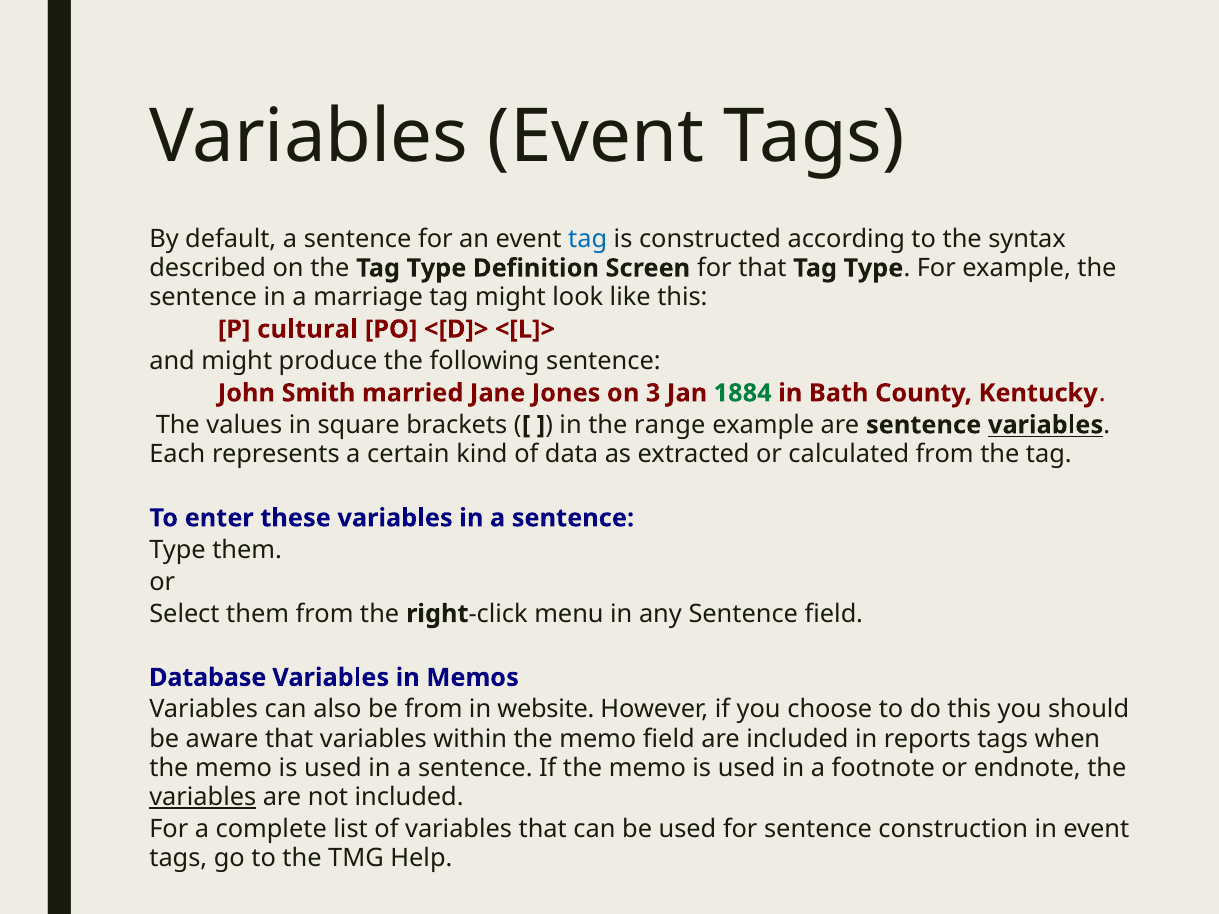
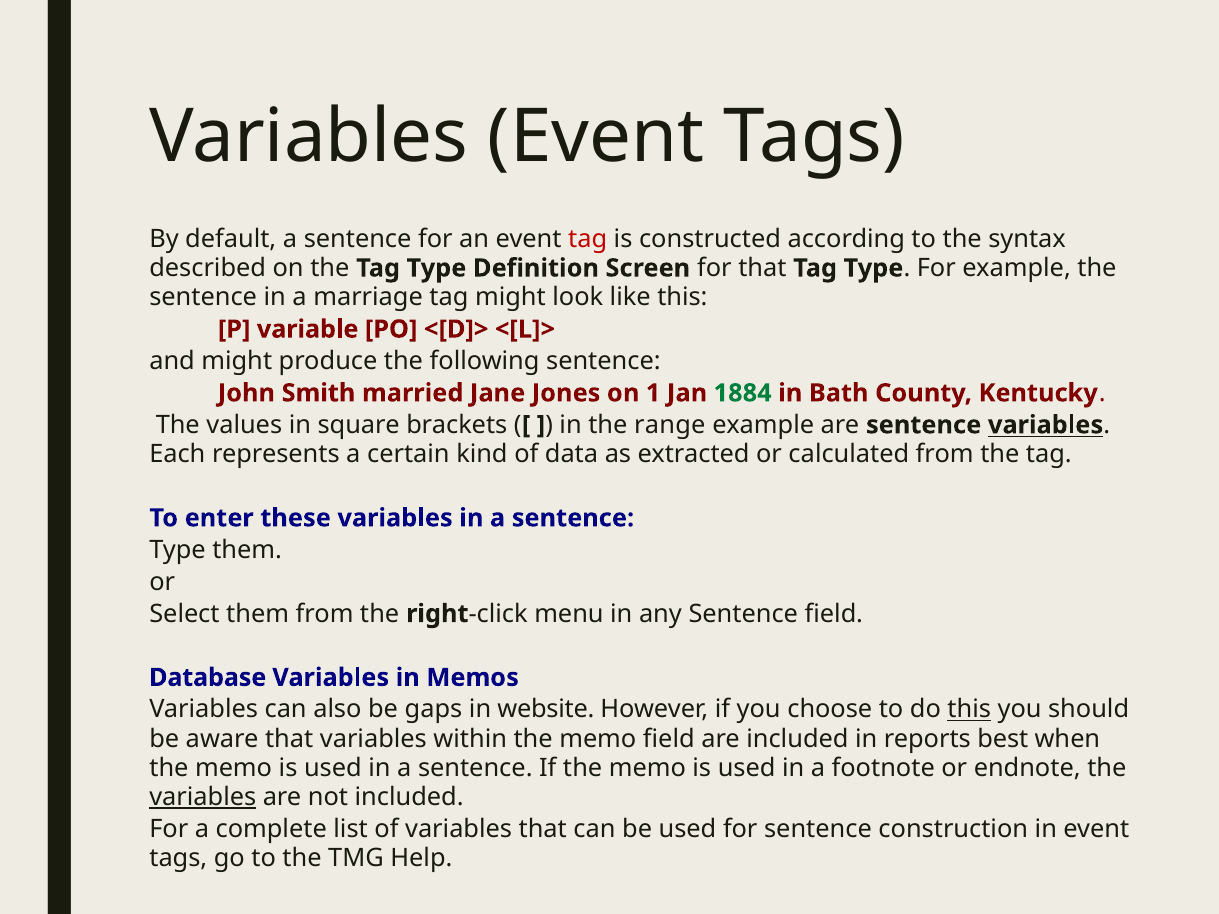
tag colour: blue -> red (588, 239)
cultural: cultural -> variable (308, 329)
3: 3 -> 1 (653, 393)
be from: from -> gaps (433, 710)
this underline: none -> present (969, 710)
reports tags: tags -> best (1003, 739)
